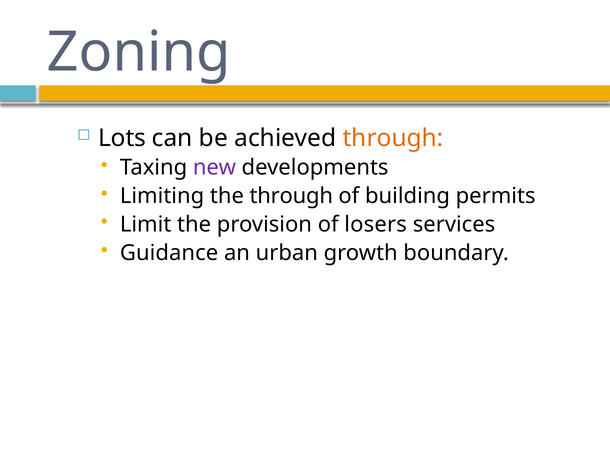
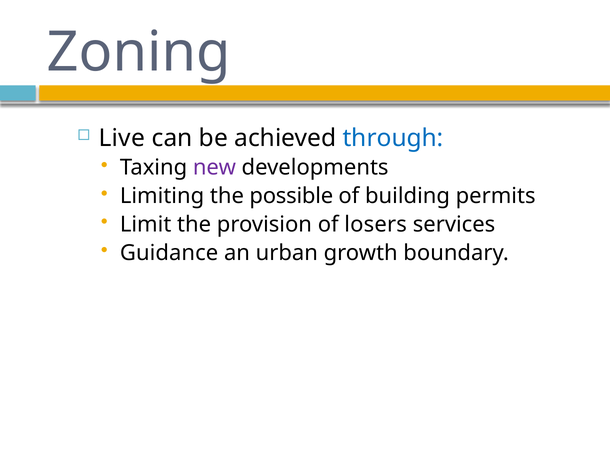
Lots: Lots -> Live (122, 138)
through colour: orange -> blue (393, 138)
the through: through -> possible (291, 196)
